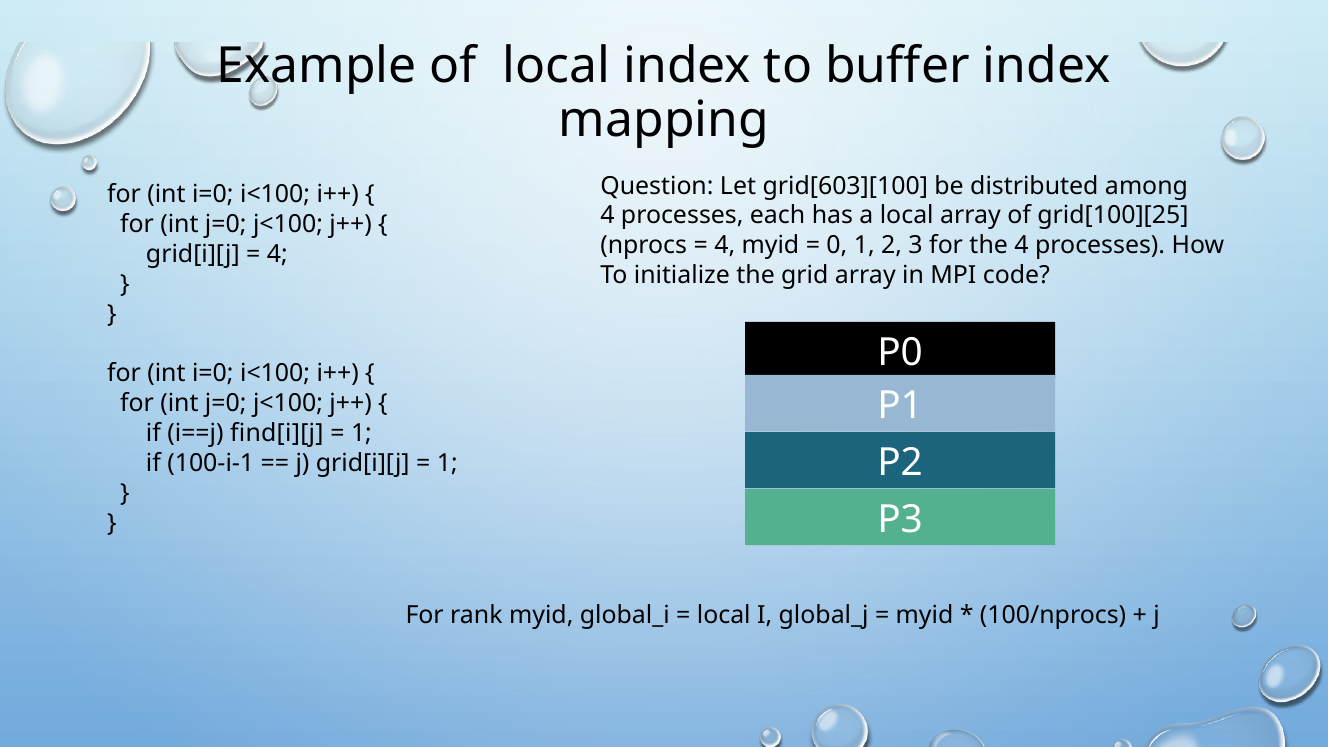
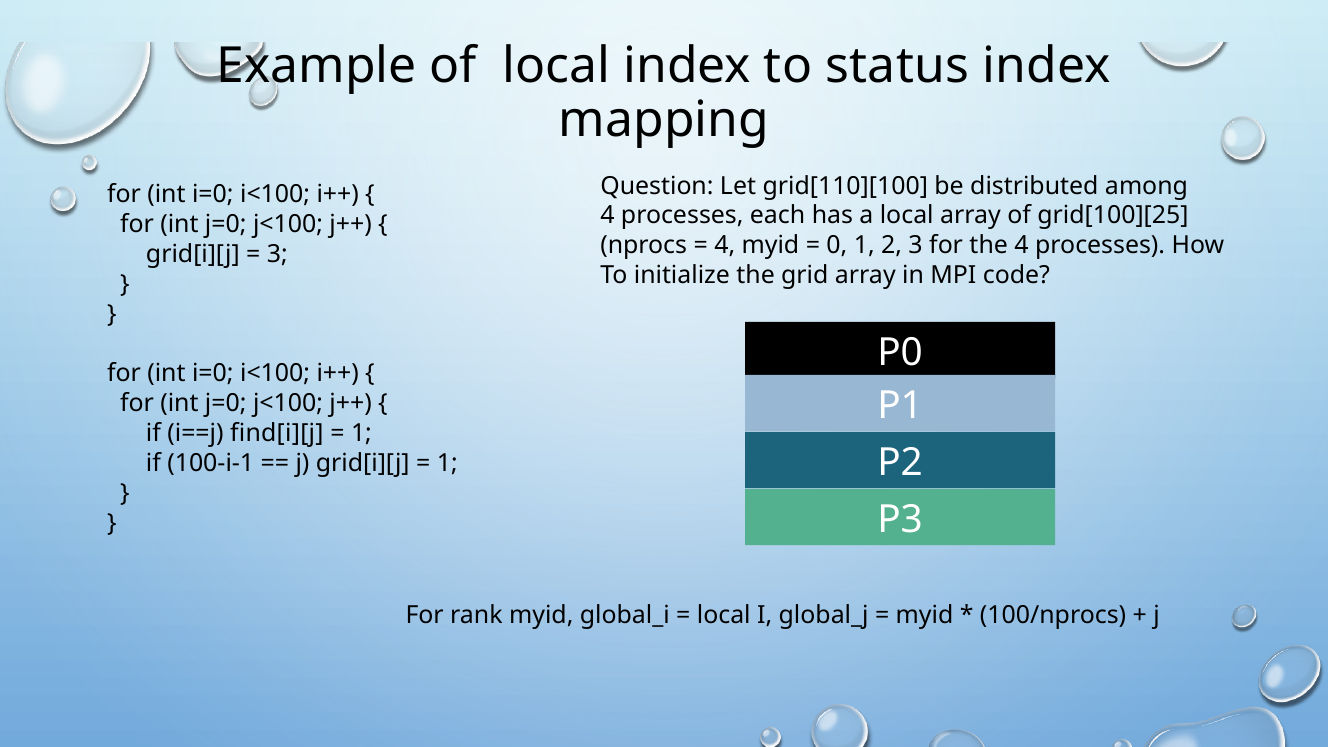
buffer: buffer -> status (897, 66)
grid[603][100: grid[603][100 -> grid[110][100 (845, 186)
4: 4 -> 3 (277, 254)
